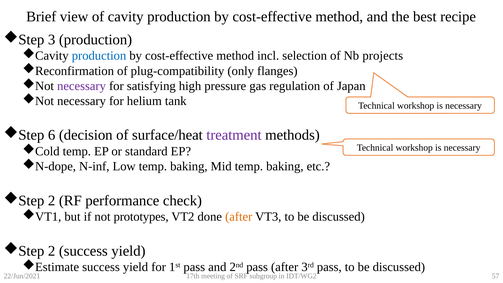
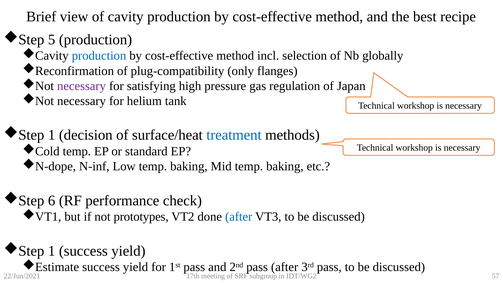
3: 3 -> 5 (52, 40)
projects: projects -> globally (383, 56)
6: 6 -> 1 (52, 135)
treatment colour: purple -> blue (234, 135)
2: 2 -> 6 (52, 201)
after colour: orange -> blue (239, 217)
2: 2 -> 1 (52, 251)
